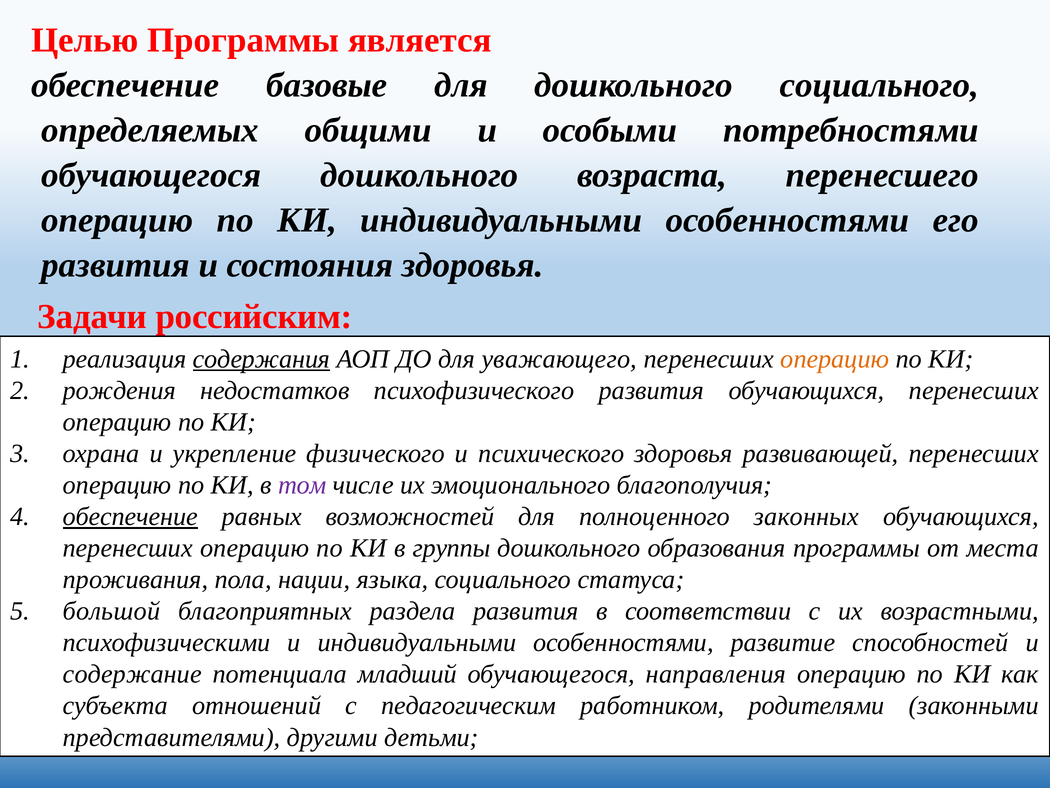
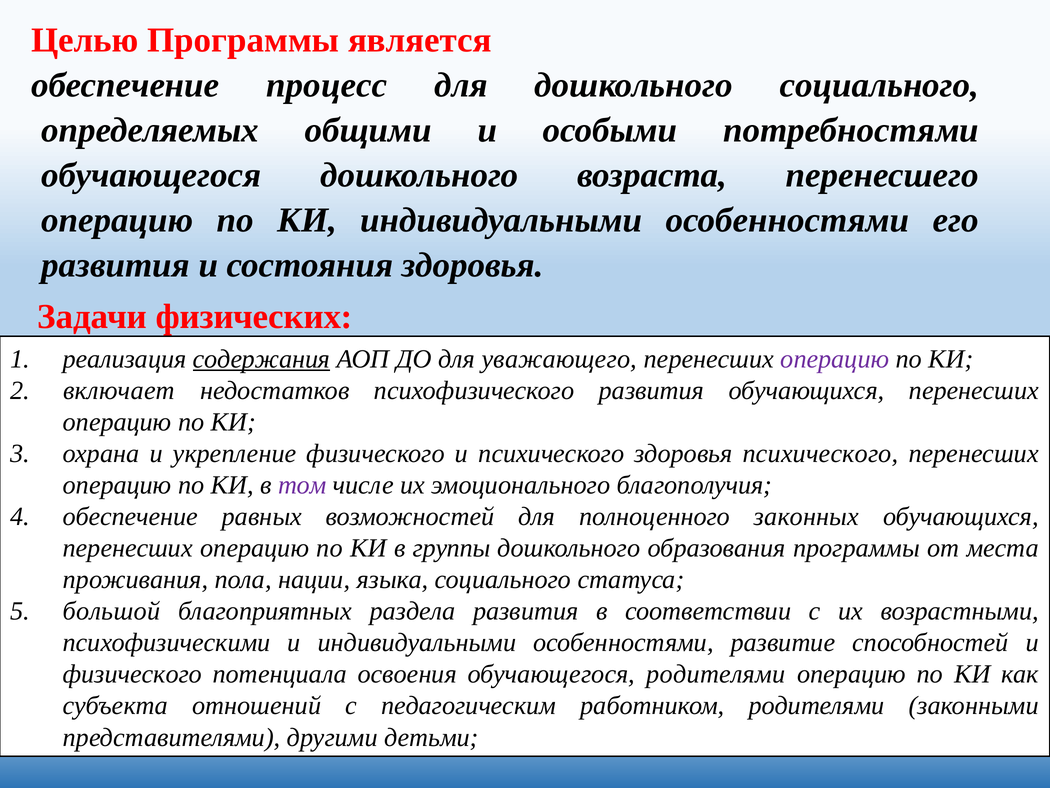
базовые: базовые -> процесс (327, 85)
российским: российским -> физических (254, 316)
операцию colour: orange -> purple (835, 359)
рождения: рождения -> включает (119, 390)
здоровья развивающей: развивающей -> психического (820, 453)
обеспечение underline: present -> none (130, 516)
содержание: содержание -> физического (132, 674)
младший: младший -> освоения (407, 674)
обучающегося направления: направления -> родителями (716, 674)
